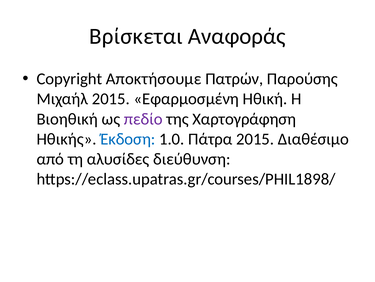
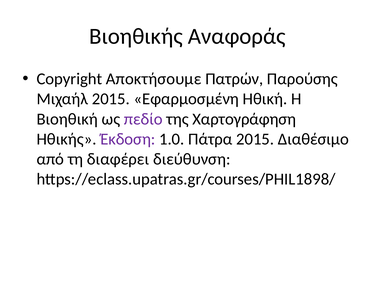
Βρίσκεται: Βρίσκεται -> Βιοηθικής (136, 36)
Έκδοση colour: blue -> purple (128, 139)
αλυσίδες: αλυσίδες -> διαφέρει (118, 159)
